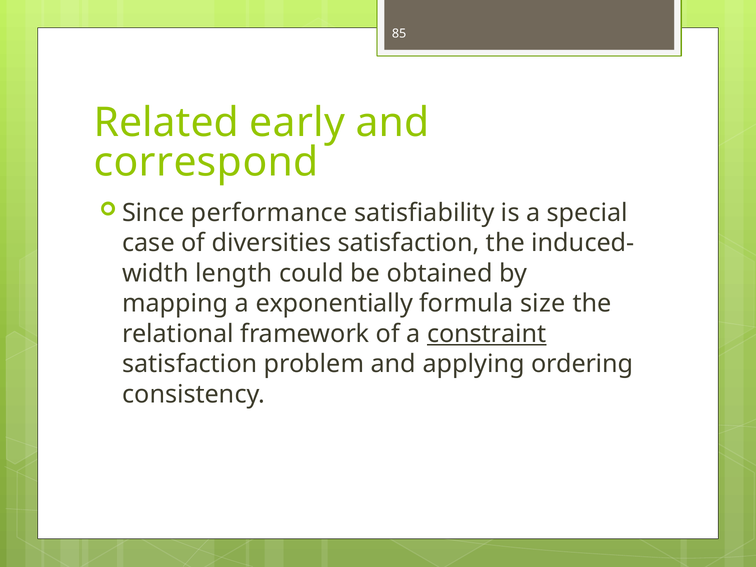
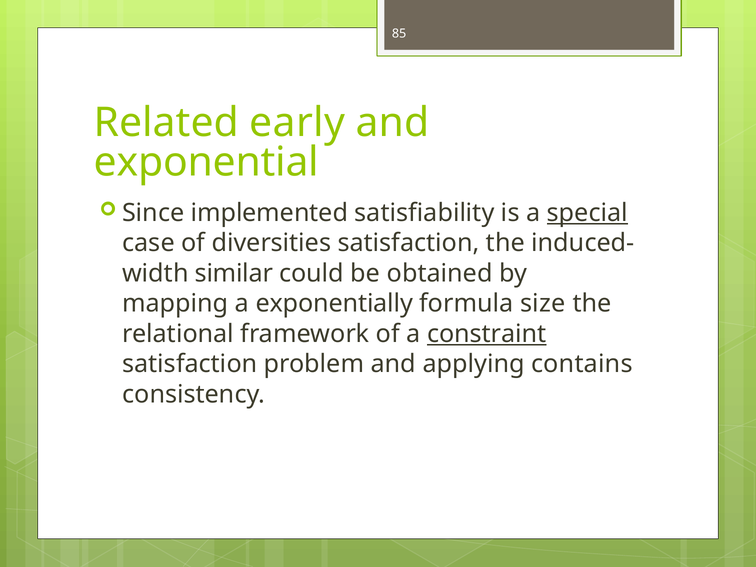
correspond: correspond -> exponential (206, 162)
performance: performance -> implemented (269, 213)
special underline: none -> present (587, 213)
length: length -> similar (234, 273)
ordering: ordering -> contains (582, 364)
